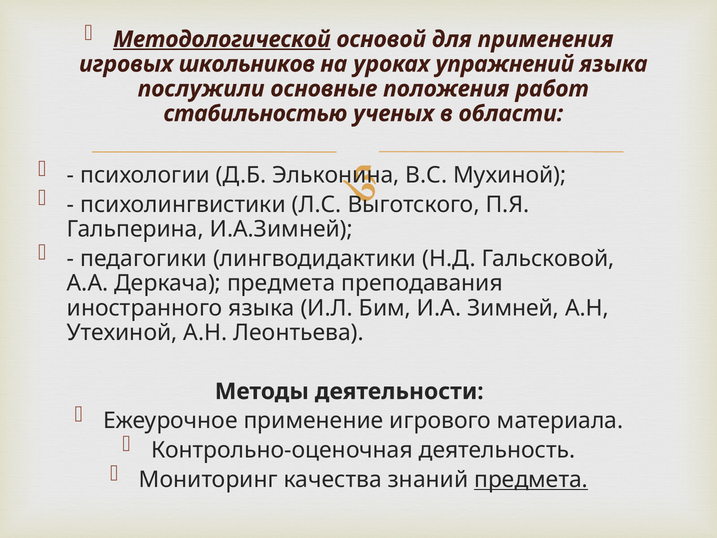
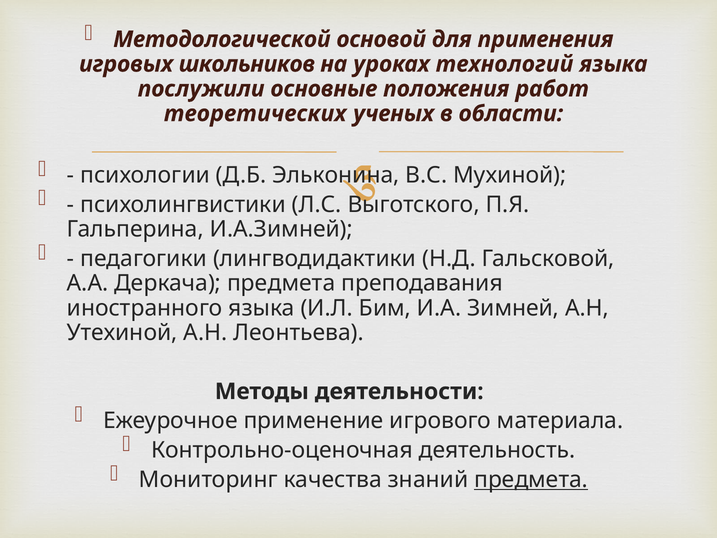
Методологической underline: present -> none (222, 39)
упражнений: упражнений -> технологий (505, 64)
стабильностью: стабильностью -> теоретических (255, 114)
